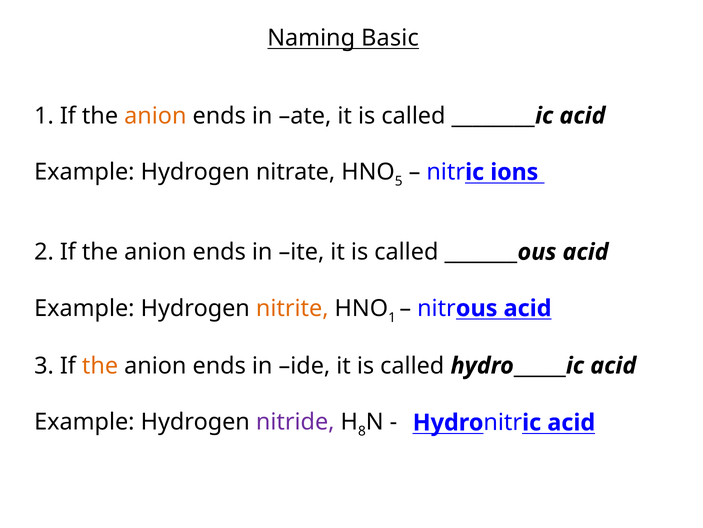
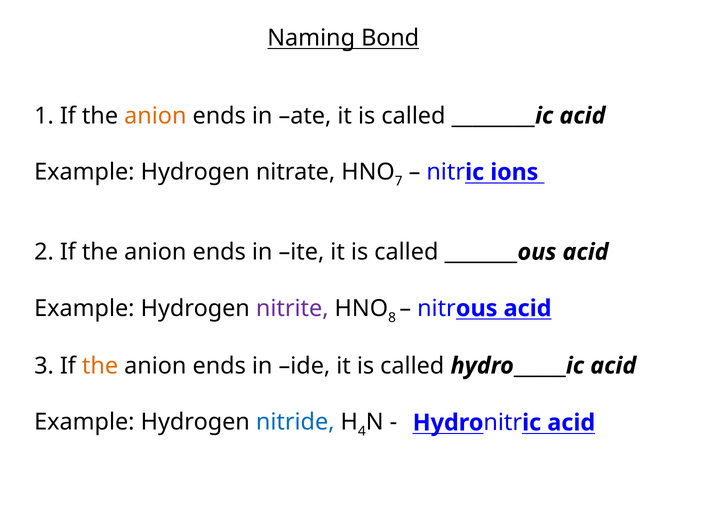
Basic: Basic -> Bond (390, 38)
5: 5 -> 7 (399, 181)
nitrite colour: orange -> purple (292, 308)
1: 1 -> 8 (392, 317)
nitride colour: purple -> blue (295, 422)
8: 8 -> 4 (362, 431)
